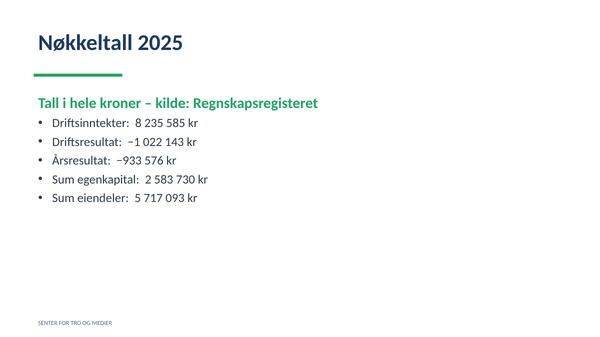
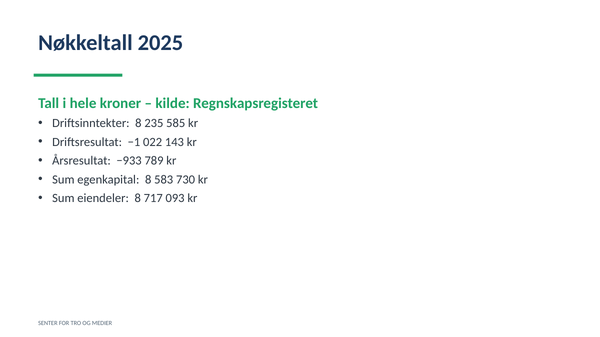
576: 576 -> 789 (154, 161)
egenkapital 2: 2 -> 8 (148, 180)
eiendeler 5: 5 -> 8 (138, 198)
